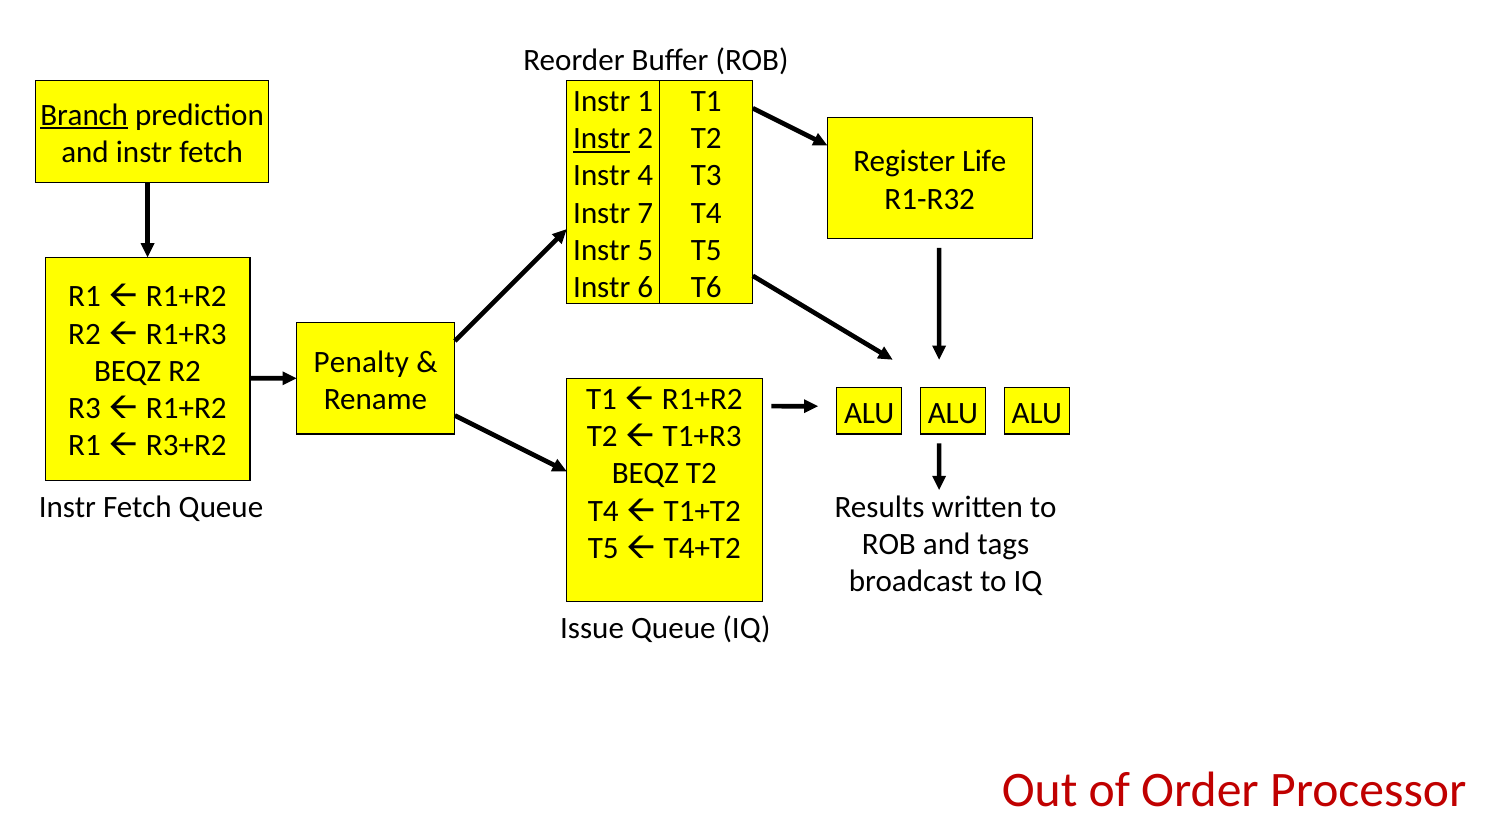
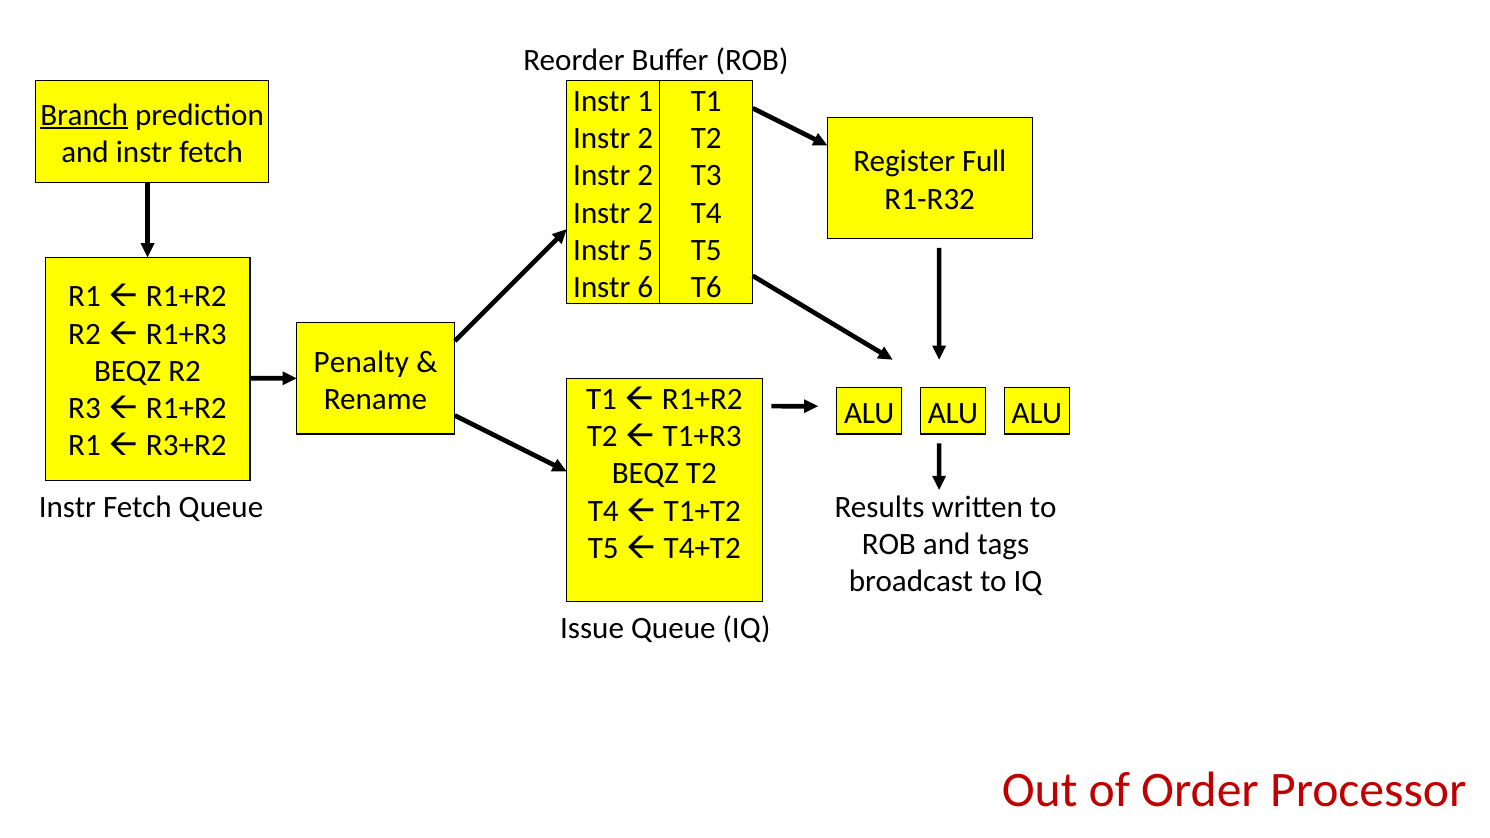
Instr underline: present -> none (602, 138)
Life: Life -> Full (984, 162)
4: 4 -> 2 (645, 176)
7: 7 -> 2 (645, 213)
